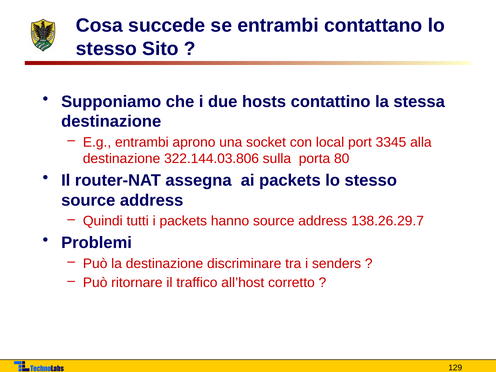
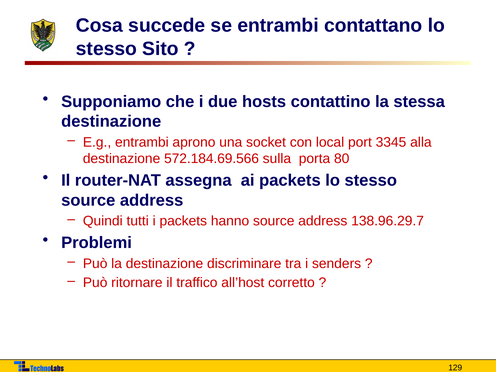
322.144.03.806: 322.144.03.806 -> 572.184.69.566 (212, 159)
138.26.29.7: 138.26.29.7 -> 138.96.29.7 (388, 221)
